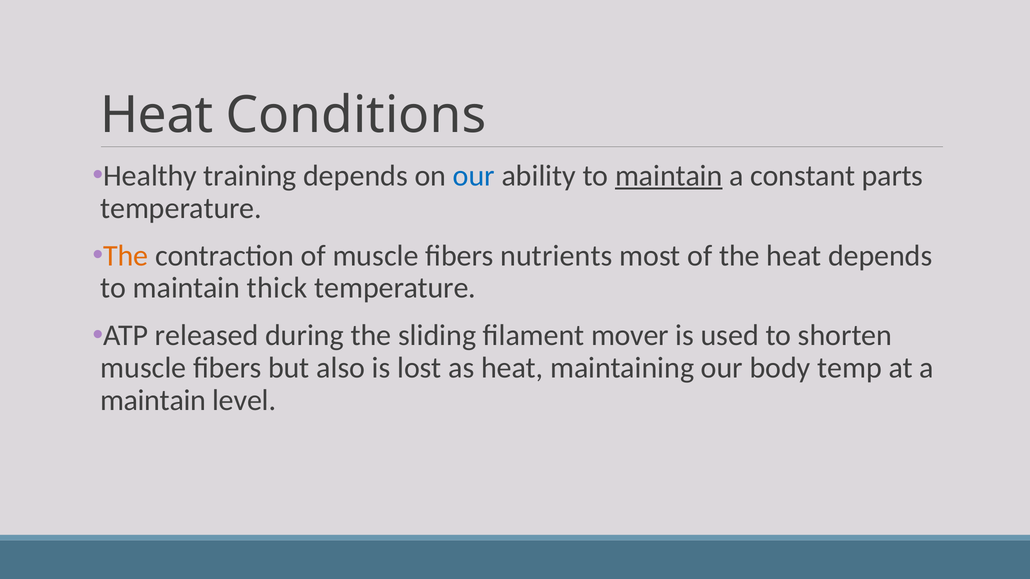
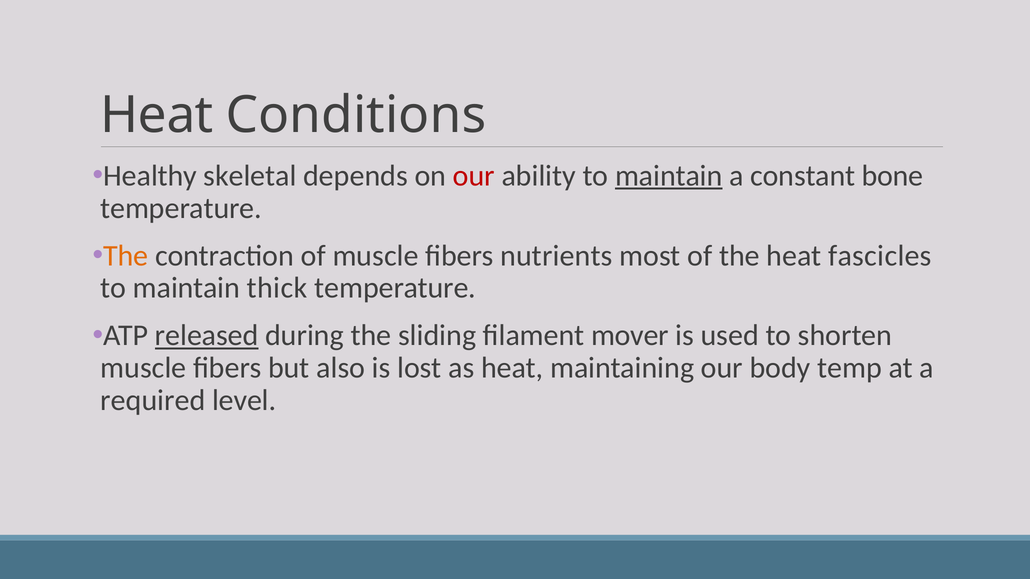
training: training -> skeletal (250, 176)
our colour: blue -> red (474, 176)
parts: parts -> bone (893, 176)
heat depends: depends -> fascicles (880, 256)
released underline: none -> present (207, 336)
maintain: maintain -> required (153, 401)
